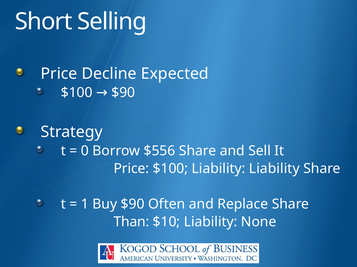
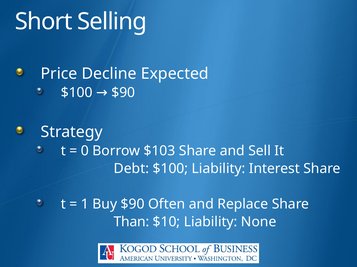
$556: $556 -> $103 (160, 151)
Price: Price -> Debt (131, 169)
Liability Liability: Liability -> Interest (274, 169)
